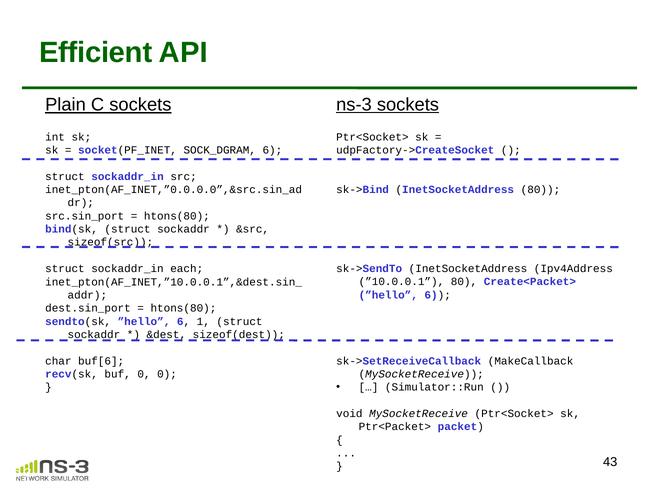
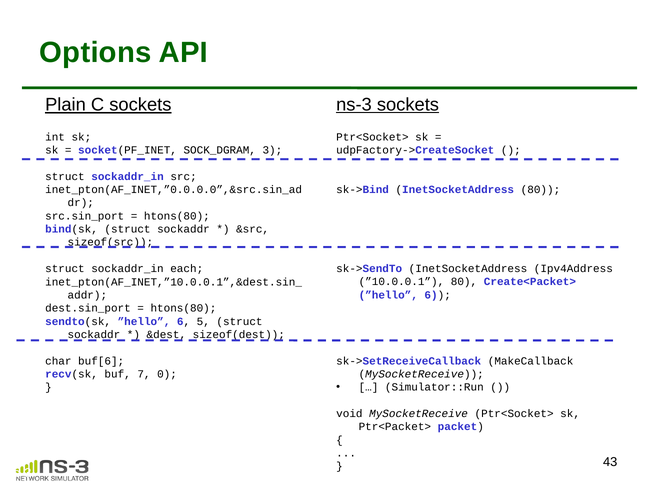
Efficient: Efficient -> Options (95, 53)
SOCK_DGRAM 6: 6 -> 3 (272, 150)
1: 1 -> 5 (203, 322)
buf 0: 0 -> 7 (144, 374)
